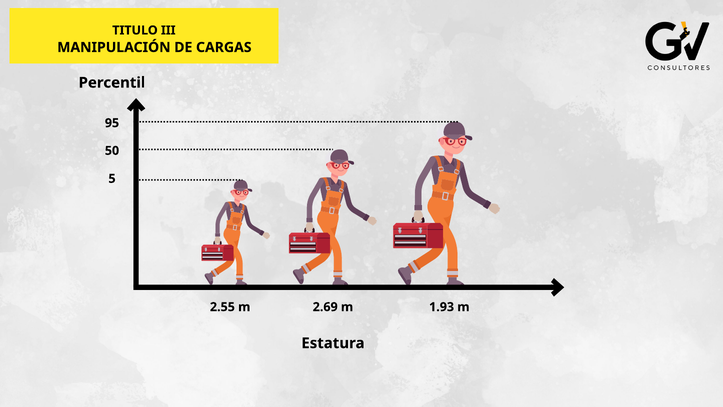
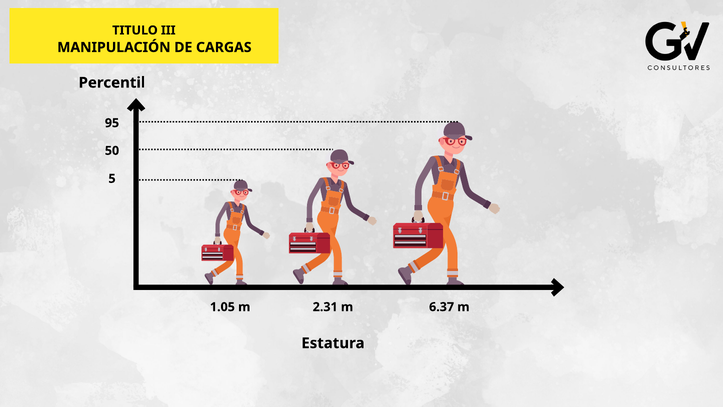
2.55: 2.55 -> 1.05 (222, 307)
2.69: 2.69 -> 2.31 (325, 307)
1.93: 1.93 -> 6.37 (442, 307)
